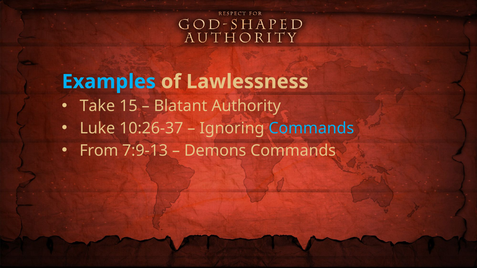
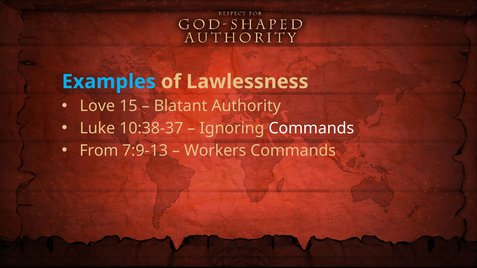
Take: Take -> Love (97, 106)
10:26-37: 10:26-37 -> 10:38-37 (151, 128)
Commands colour: light blue -> white (311, 128)
Demons: Demons -> Workers (215, 151)
